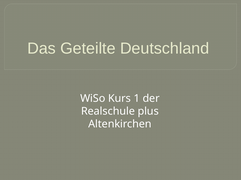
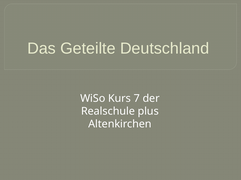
1: 1 -> 7 (137, 99)
